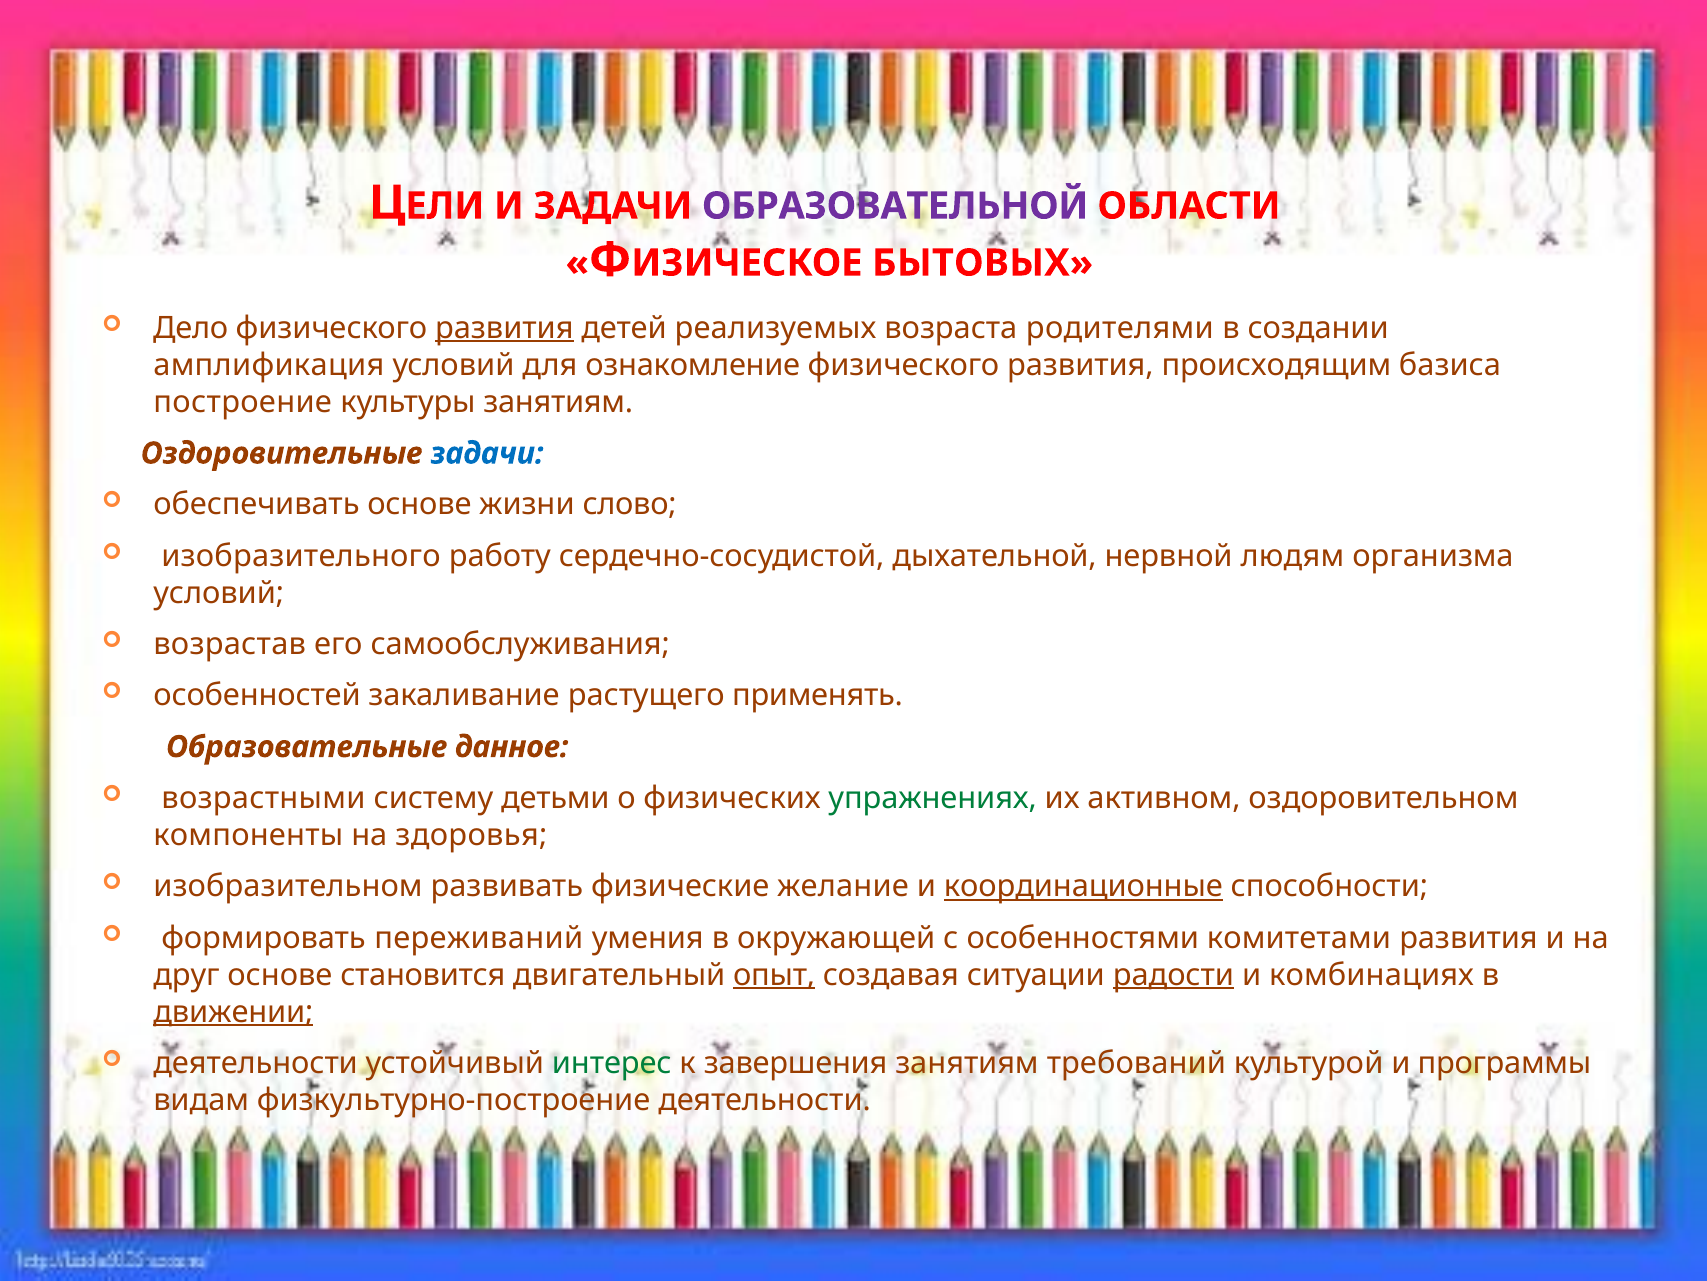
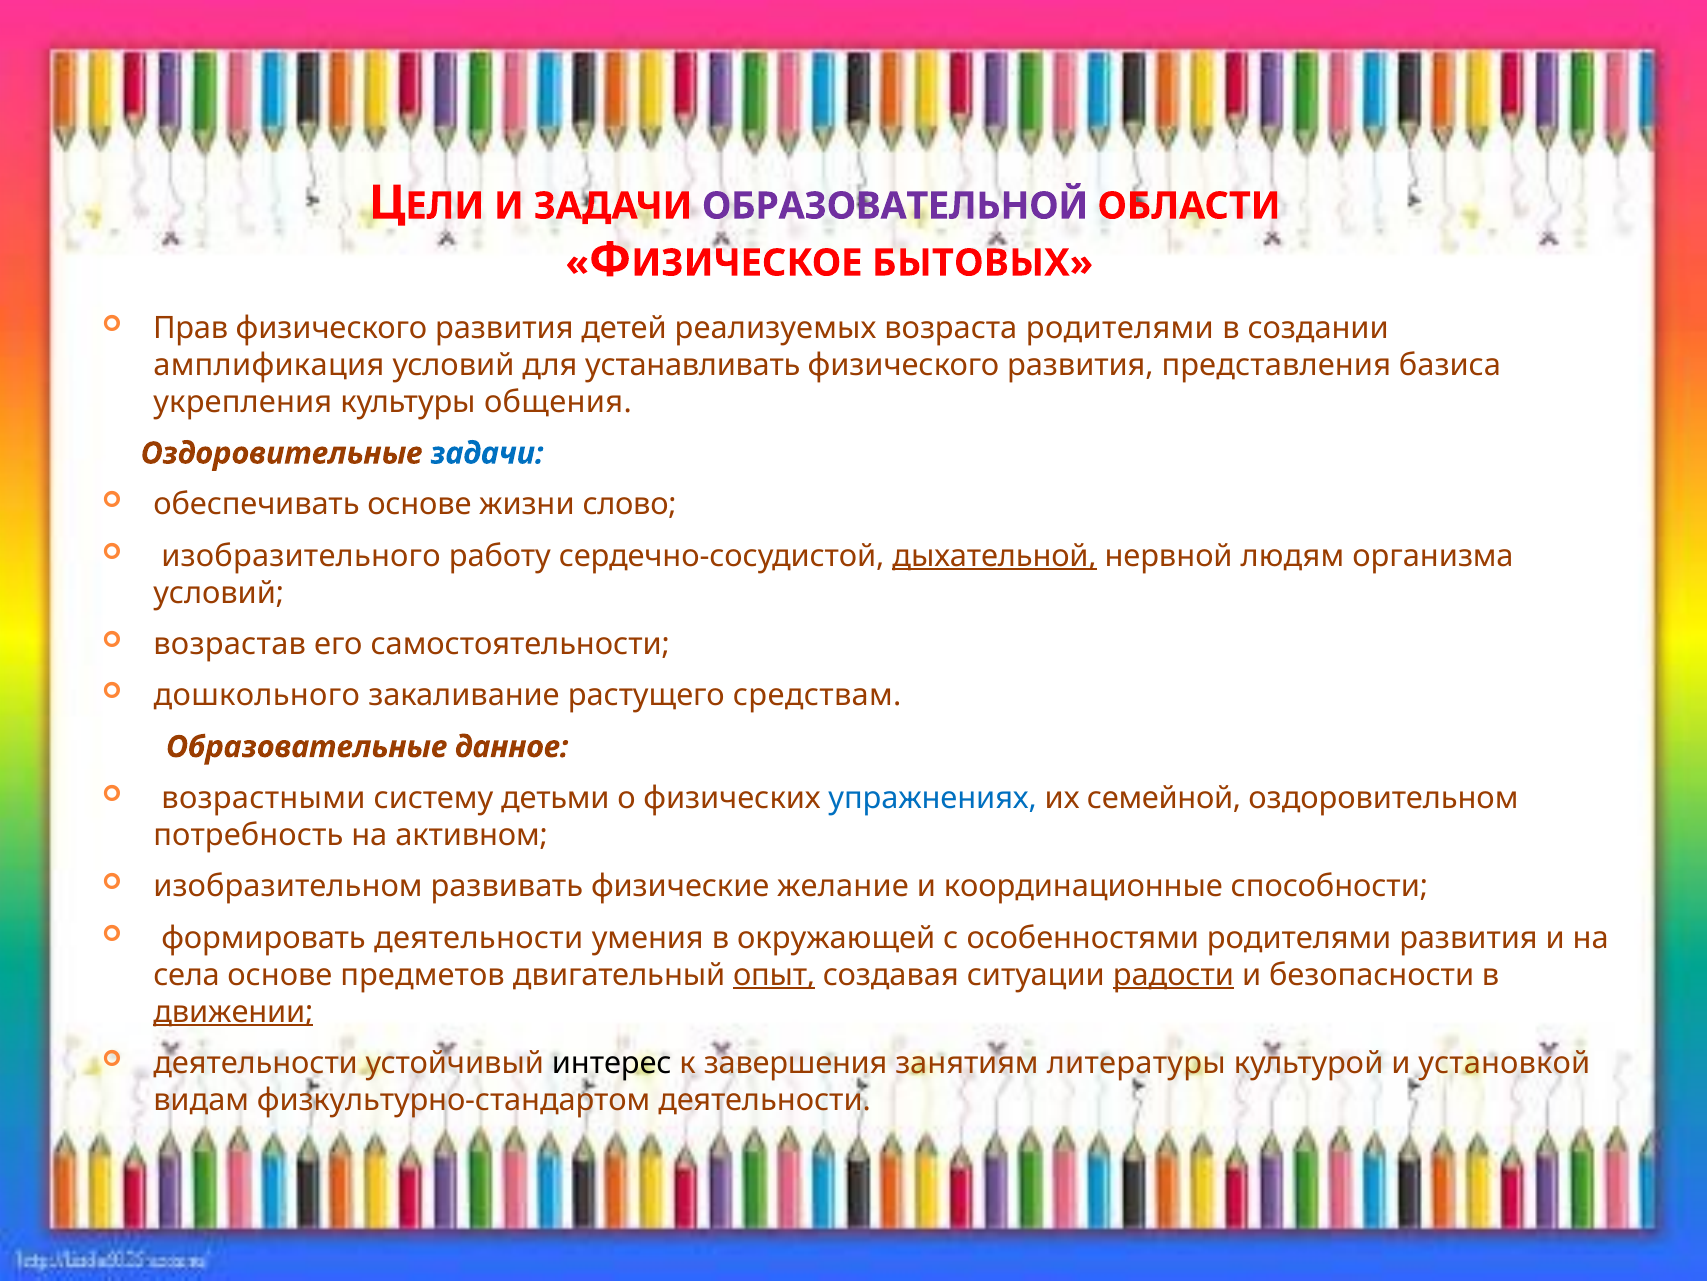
Дело: Дело -> Прав (191, 328)
развития underline: present -> none (504, 328)
ознакомление: ознакомление -> устанавливать (693, 365)
происходящим: происходящим -> представления (1276, 365)
построение: построение -> укрепления (243, 402)
культуры занятиям: занятиям -> общения (558, 402)
дыхательной underline: none -> present (995, 556)
самообслуживания: самообслуживания -> самостоятельности (520, 644)
особенностей: особенностей -> дошкольного (257, 695)
применять: применять -> средствам (817, 695)
упражнениях colour: green -> blue (933, 798)
активном: активном -> семейной (1164, 798)
компоненты: компоненты -> потребность (248, 835)
здоровья: здоровья -> активном (472, 835)
координационные underline: present -> none (1083, 886)
формировать переживаний: переживаний -> деятельности (479, 937)
особенностями комитетами: комитетами -> родителями (1299, 937)
друг: друг -> села (187, 974)
становится: становится -> предметов (423, 974)
комбинациях: комбинациях -> безопасности (1372, 974)
интерес colour: green -> black (612, 1063)
требований: требований -> литературы (1136, 1063)
программы: программы -> установкой (1504, 1063)
физкультурно-построение: физкультурно-построение -> физкультурно-стандартом (454, 1100)
